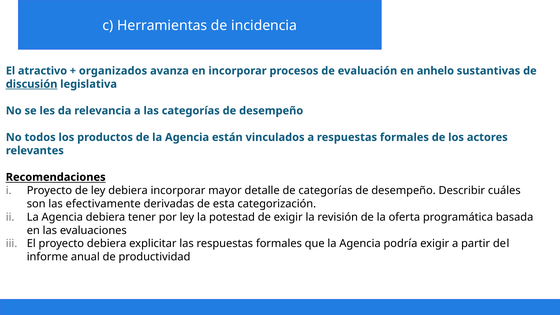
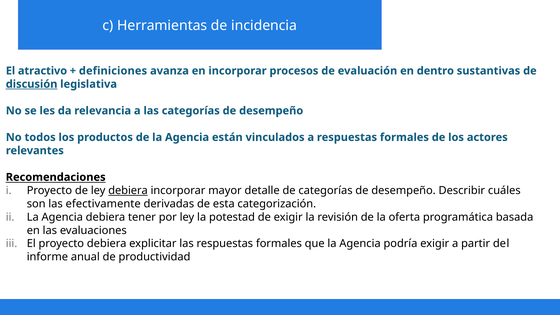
organizados: organizados -> definiciones (113, 71)
anhelo: anhelo -> dentro (435, 71)
debiera underline: none -> present (128, 190)
